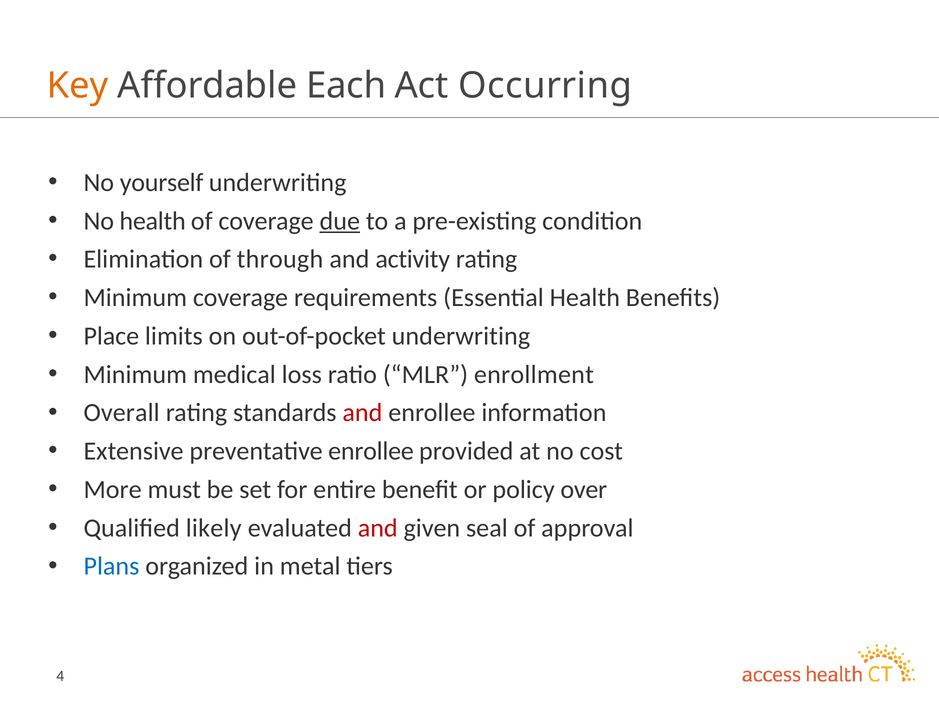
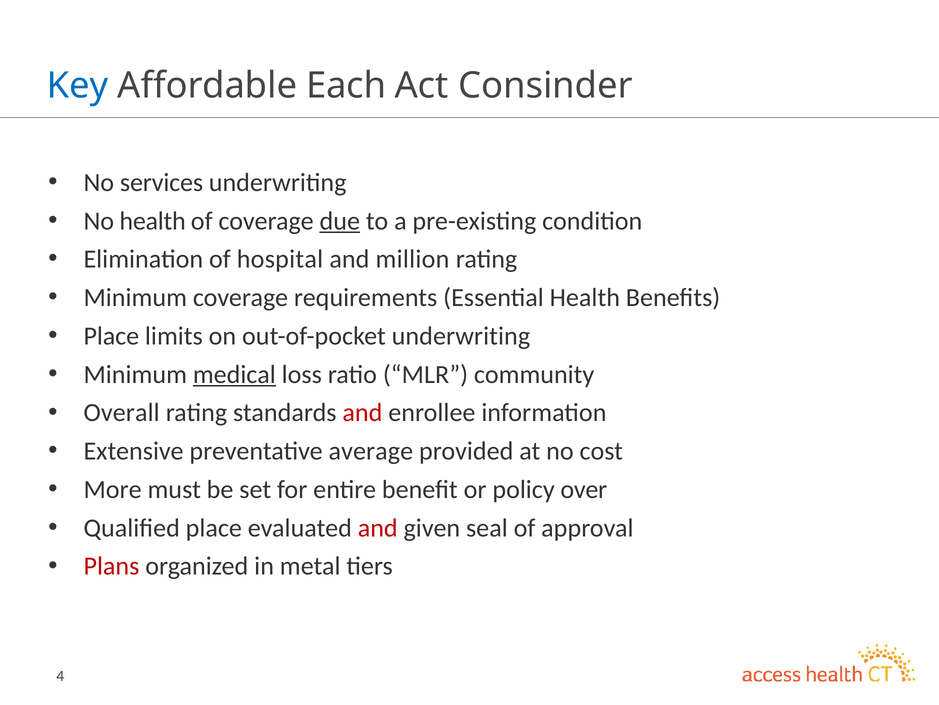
Key colour: orange -> blue (78, 85)
Occurring: Occurring -> Consinder (545, 85)
yourself: yourself -> services (162, 182)
through: through -> hospital (280, 259)
activity: activity -> million (412, 259)
medical underline: none -> present (234, 374)
enrollment: enrollment -> community (534, 374)
preventative enrollee: enrollee -> average (371, 451)
Qualified likely: likely -> place (214, 527)
Plans colour: blue -> red (111, 566)
